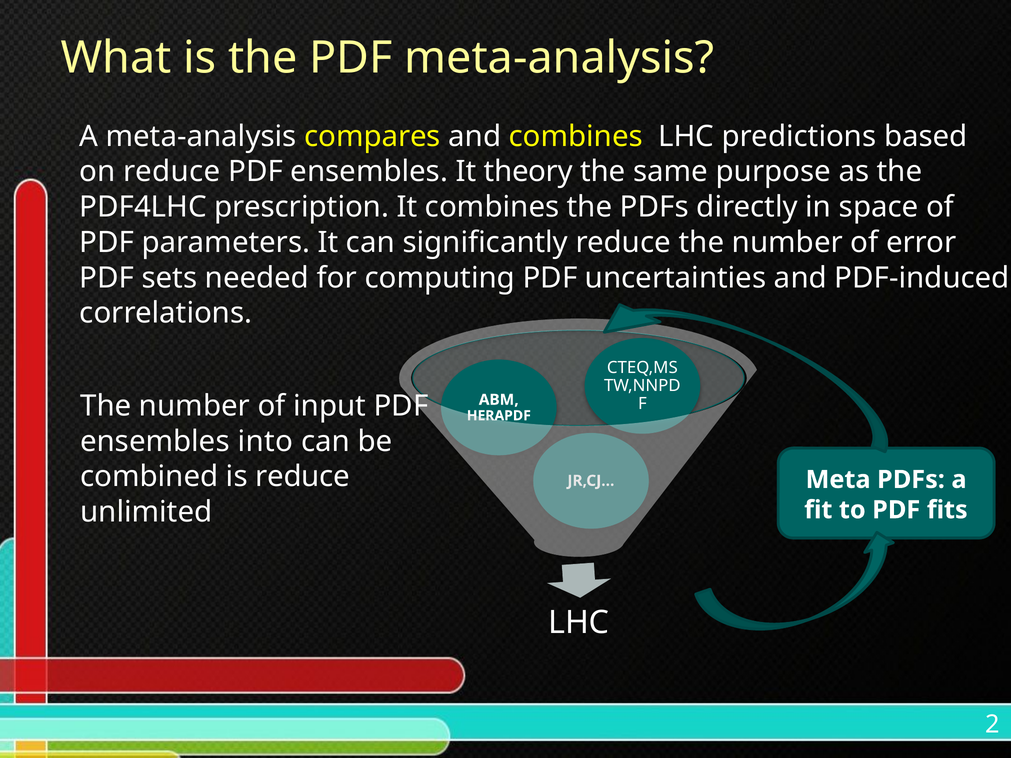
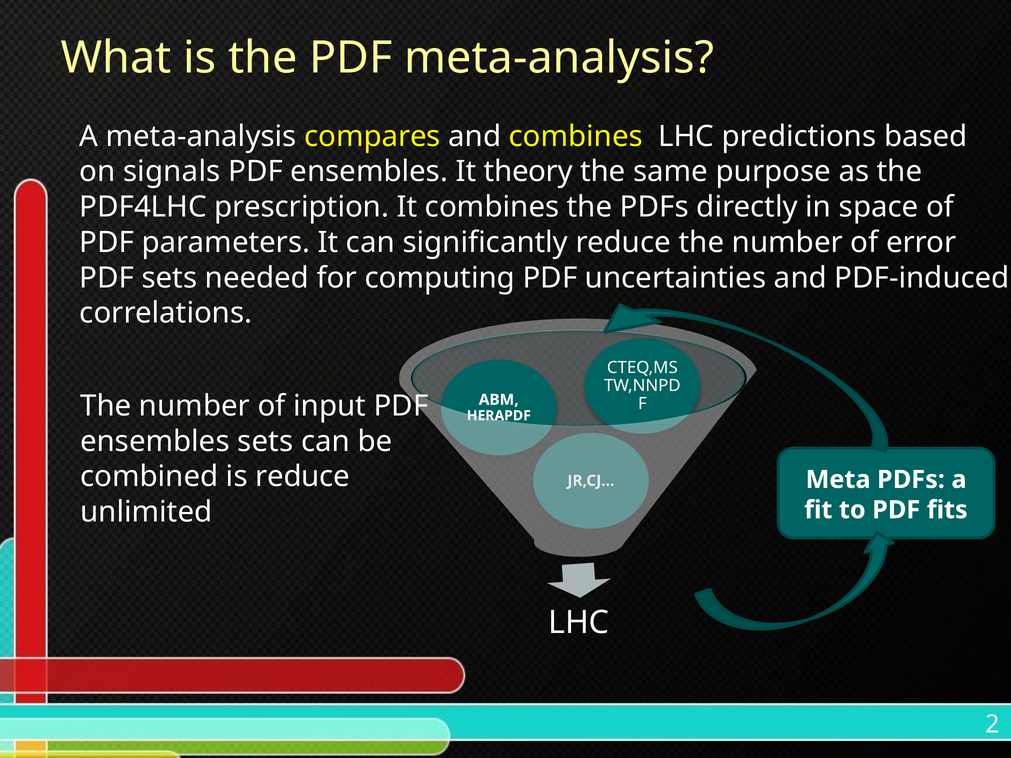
on reduce: reduce -> signals (172, 172)
ensembles into: into -> sets (265, 441)
